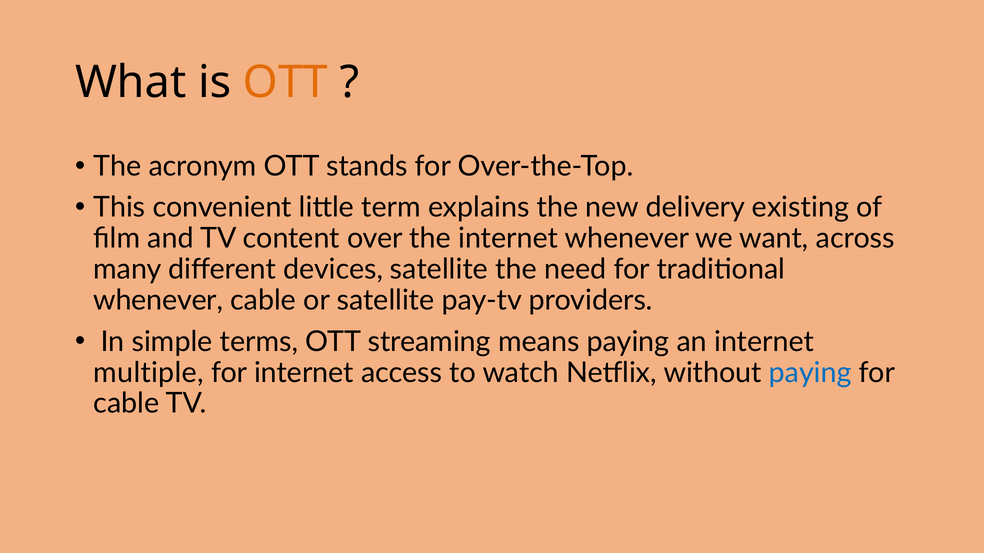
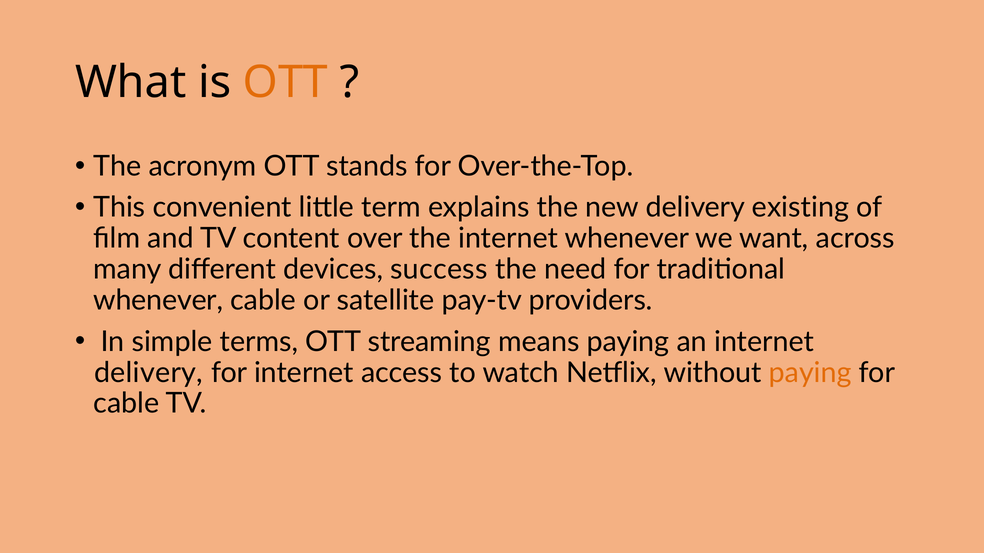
devices satellite: satellite -> success (439, 270)
multiple: multiple -> delivery (148, 373)
paying colour: blue -> orange (810, 373)
